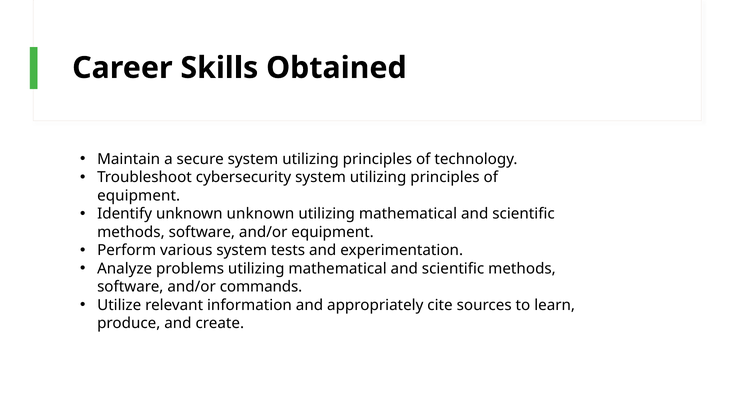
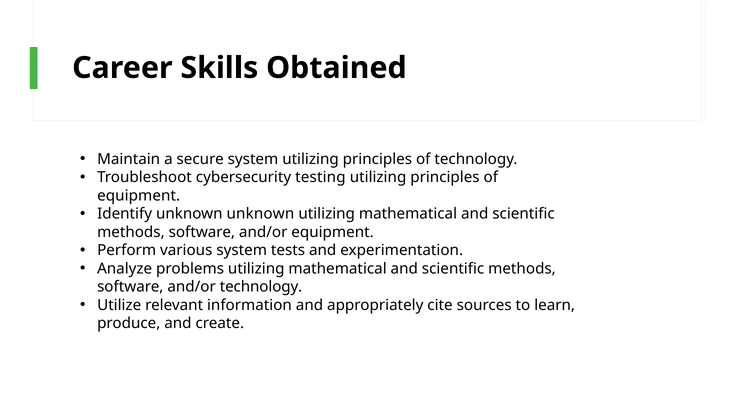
cybersecurity system: system -> testing (320, 177)
and/or commands: commands -> technology (261, 287)
